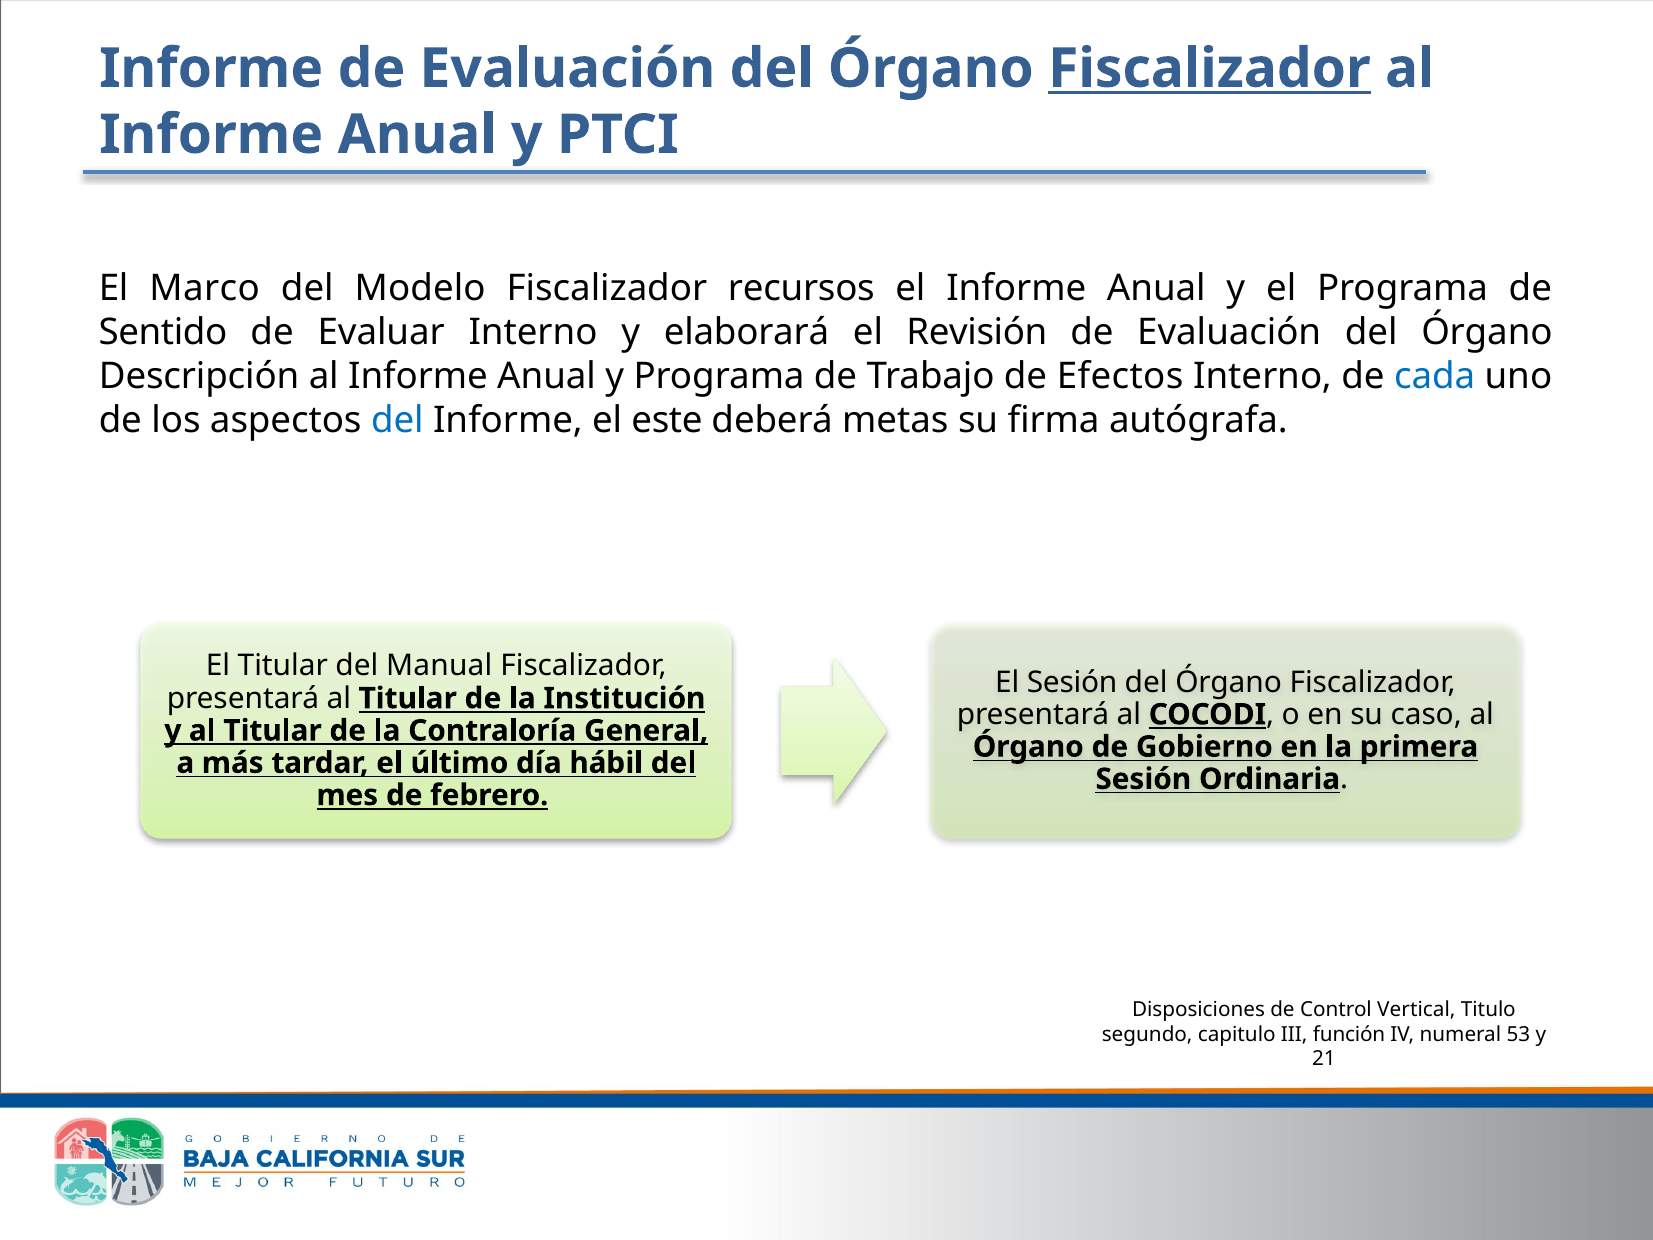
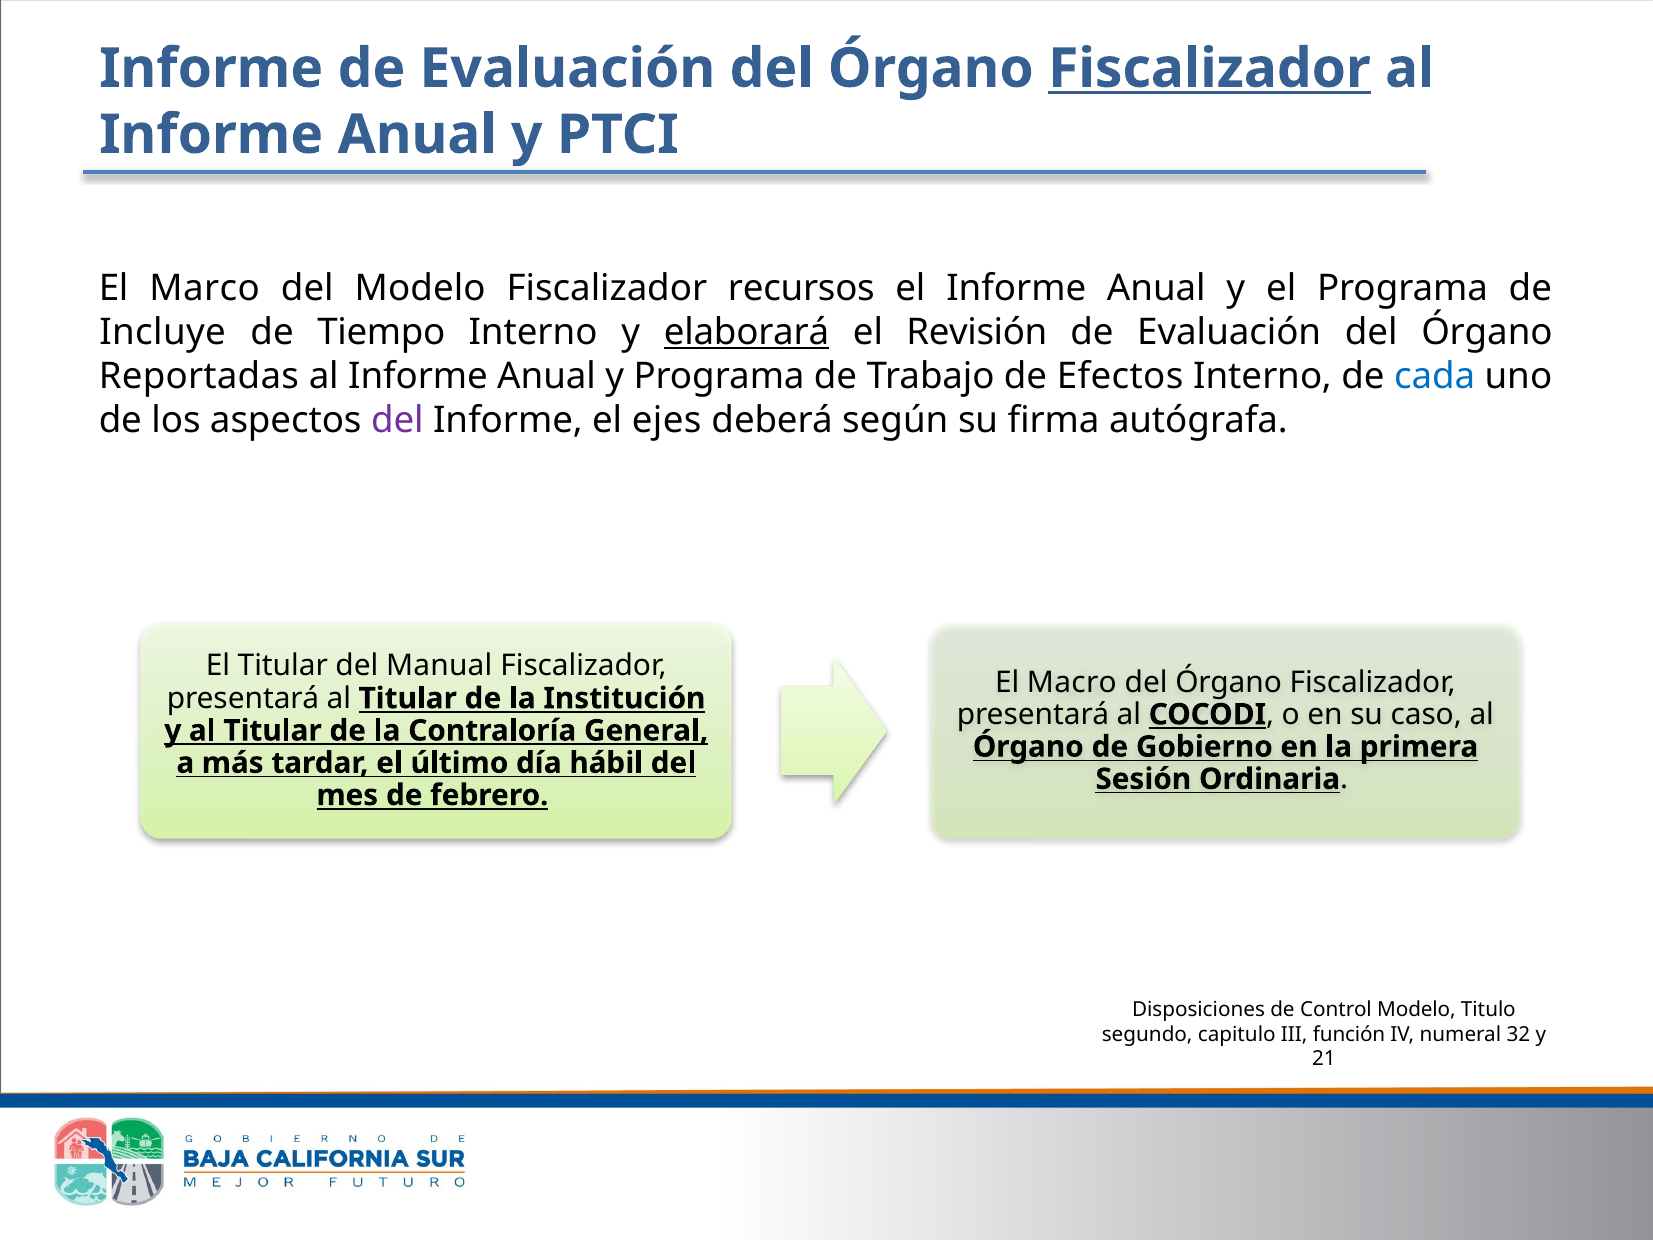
Sentido: Sentido -> Incluye (163, 332)
Evaluar: Evaluar -> Tiempo (381, 332)
elaborará underline: none -> present (746, 332)
Descripción: Descripción -> Reportadas (199, 376)
del colour: blue -> purple (397, 420)
este: este -> ejes (667, 420)
metas: metas -> según (895, 420)
El Sesión: Sesión -> Macro (1072, 682)
Control Vertical: Vertical -> Modelo (1416, 1009)
53: 53 -> 32 (1518, 1034)
